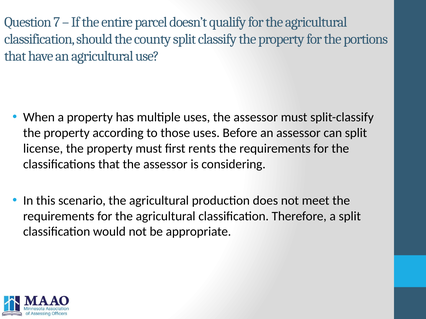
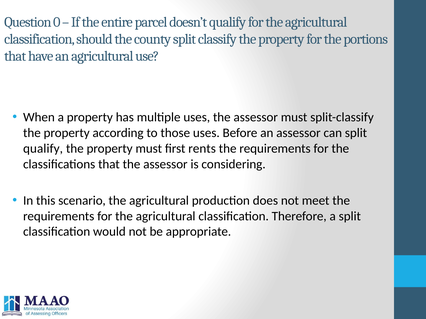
7: 7 -> 0 (57, 22)
license: license -> qualify (43, 149)
